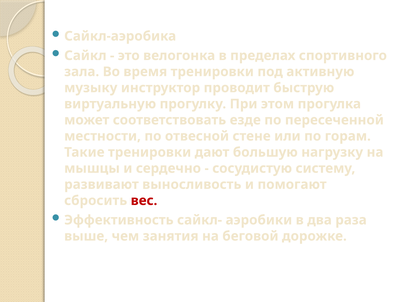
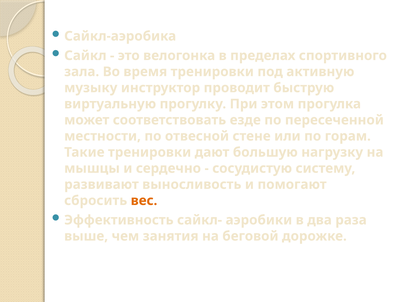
вес colour: red -> orange (144, 201)
